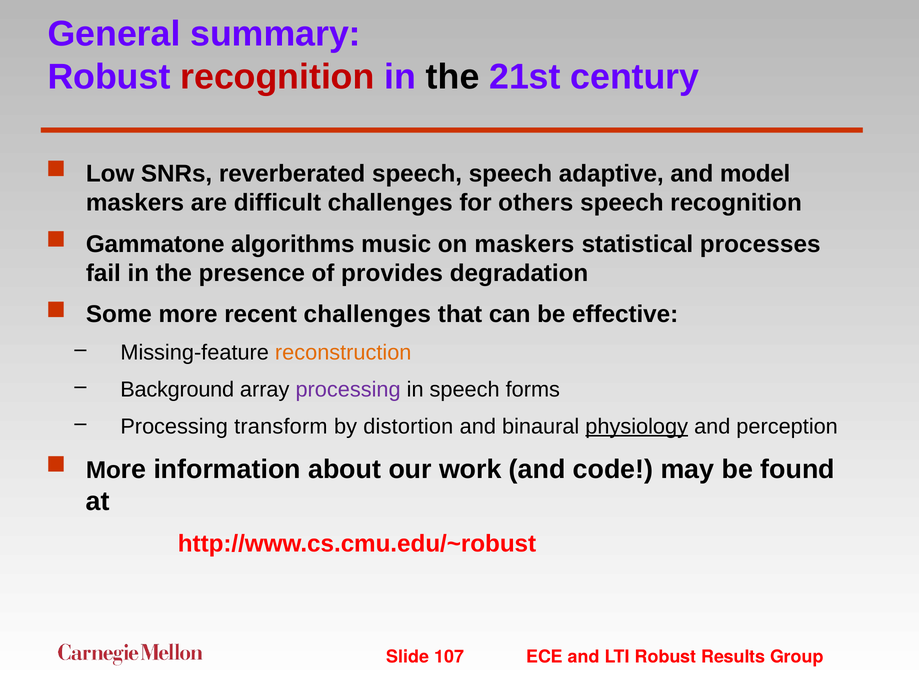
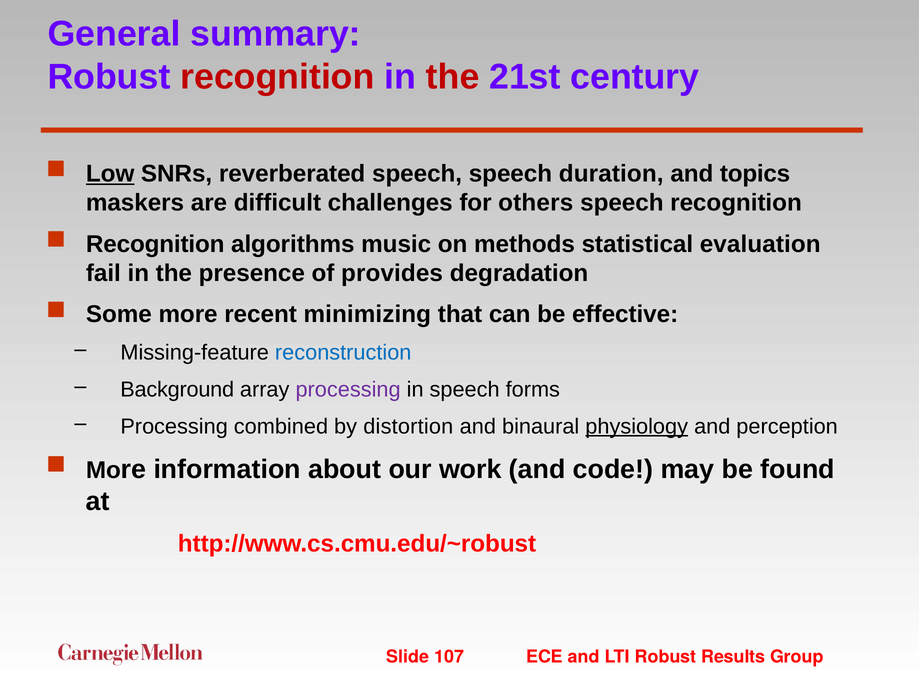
the colour: black -> red (453, 77)
Low underline: none -> present (110, 174)
adaptive: adaptive -> duration (611, 174)
model: model -> topics (755, 174)
Gammatone: Gammatone -> Recognition (155, 244)
on maskers: maskers -> methods (525, 244)
processes: processes -> evaluation (760, 244)
recent challenges: challenges -> minimizing (367, 314)
reconstruction colour: orange -> blue (343, 353)
transform: transform -> combined (281, 427)
